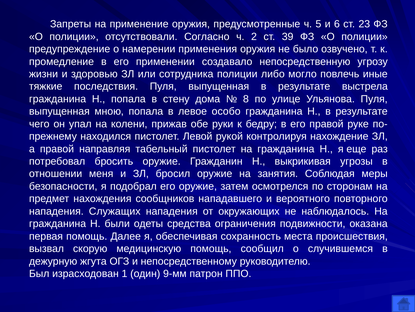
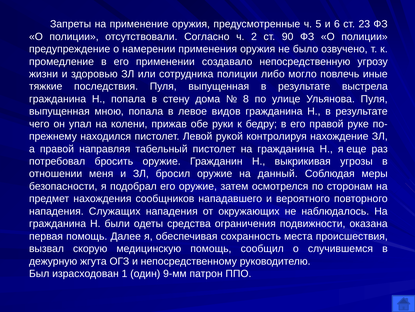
39: 39 -> 90 (288, 37)
особо: особо -> видов (226, 111)
занятия: занятия -> данный (278, 173)
